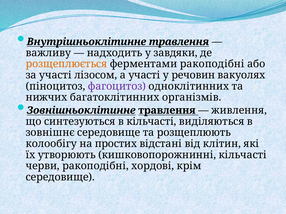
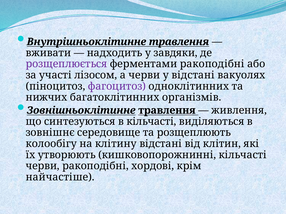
важливу: важливу -> вживати (48, 53)
розщеплюється colour: orange -> purple (66, 64)
а участі: участі -> черви (144, 75)
у речовин: речовин -> відстані (193, 75)
простих: простих -> клітину (116, 144)
середовище: середовище -> найчастіше (60, 177)
